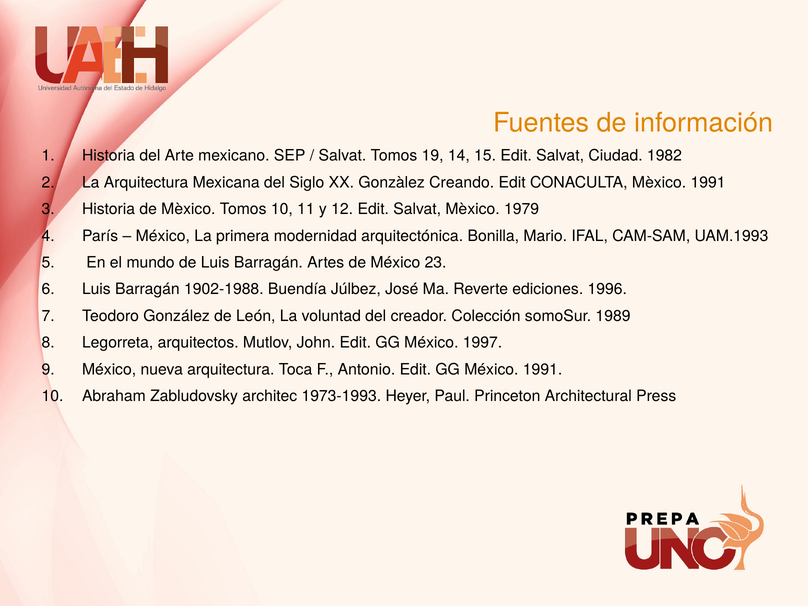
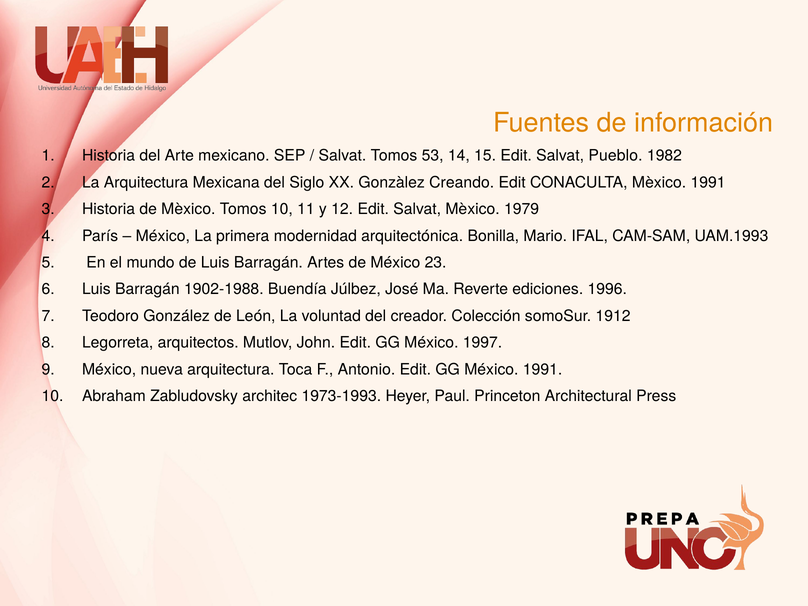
19: 19 -> 53 (433, 156)
Ciudad: Ciudad -> Pueblo (615, 156)
1989: 1989 -> 1912 (613, 316)
